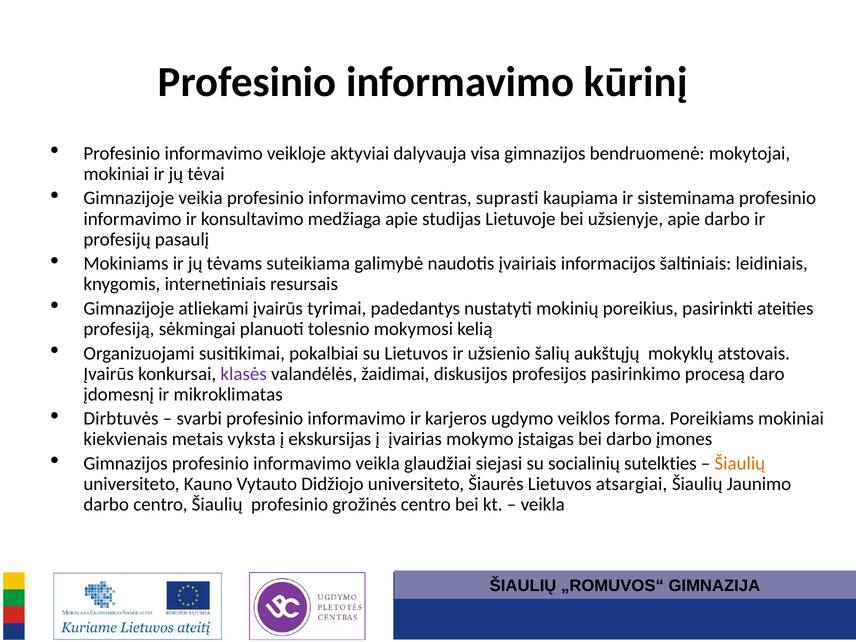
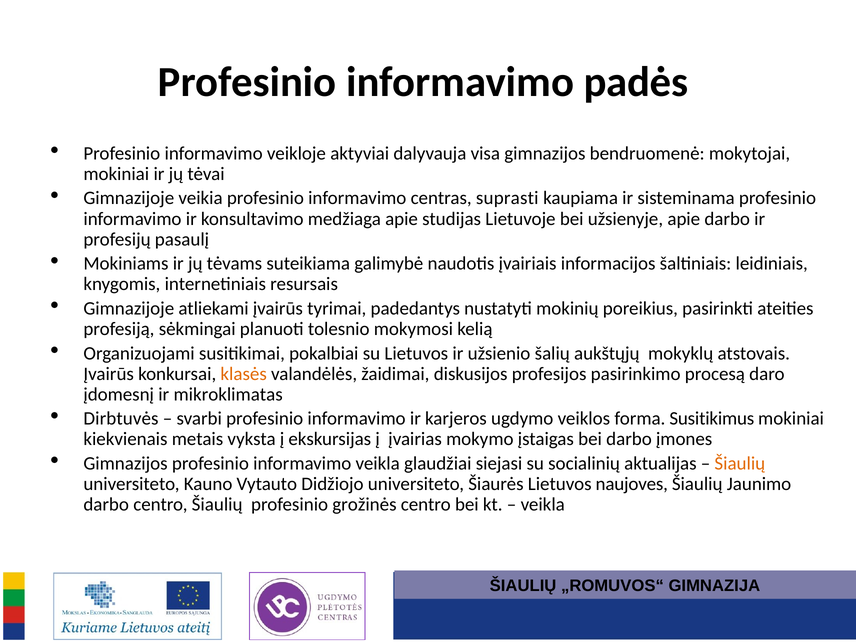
kūrinį: kūrinį -> padės (636, 82)
klasės colour: purple -> orange (244, 374)
Poreikiams: Poreikiams -> Susitikimus (712, 419)
sutelkties: sutelkties -> aktualijas (660, 464)
atsargiai: atsargiai -> naujoves (632, 484)
